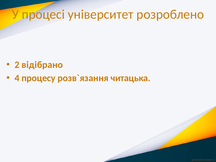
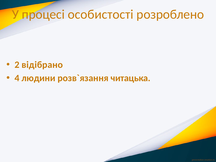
університет: університет -> особистості (101, 14)
процесу: процесу -> людини (38, 78)
